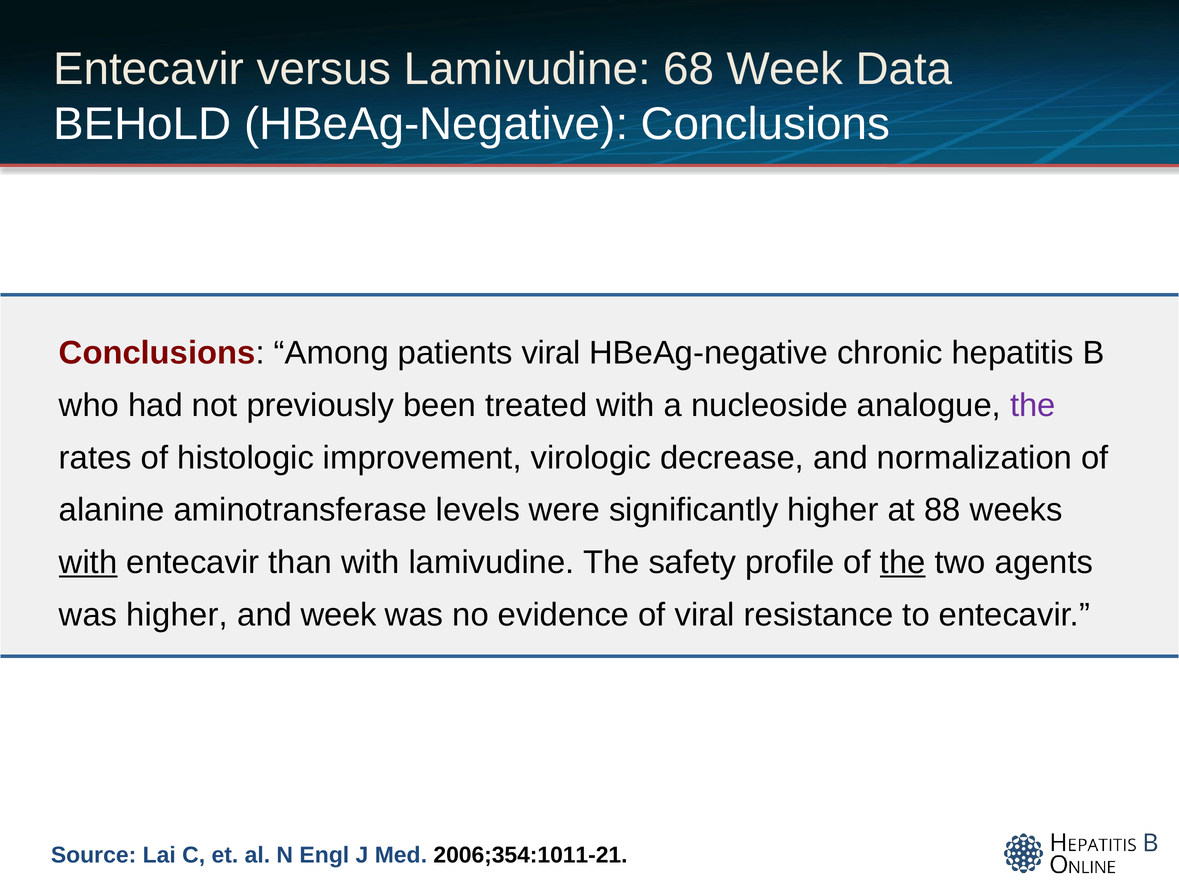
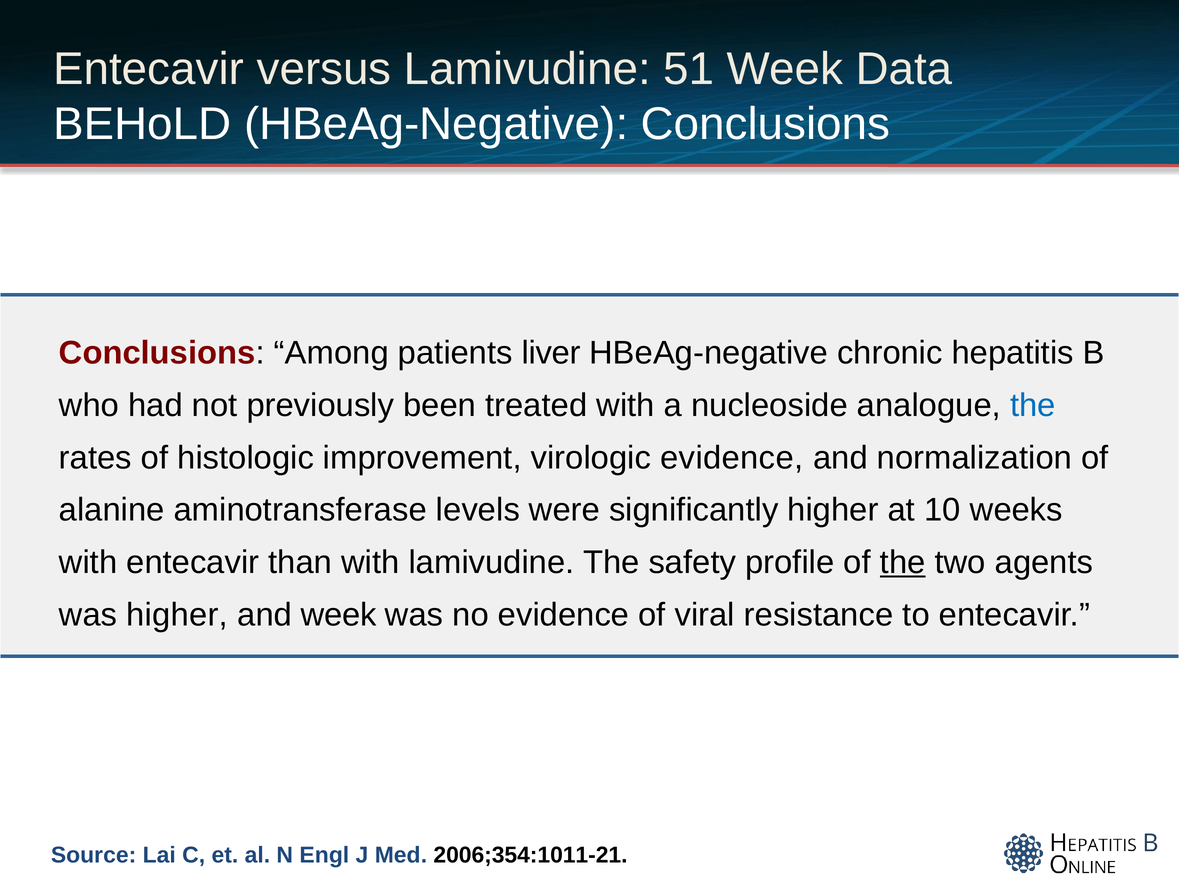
68: 68 -> 51 (689, 69)
patients viral: viral -> liver (551, 353)
the colour: purple -> blue (1033, 405)
virologic decrease: decrease -> evidence (732, 458)
88: 88 -> 10 (942, 510)
with underline: present -> none (88, 563)
